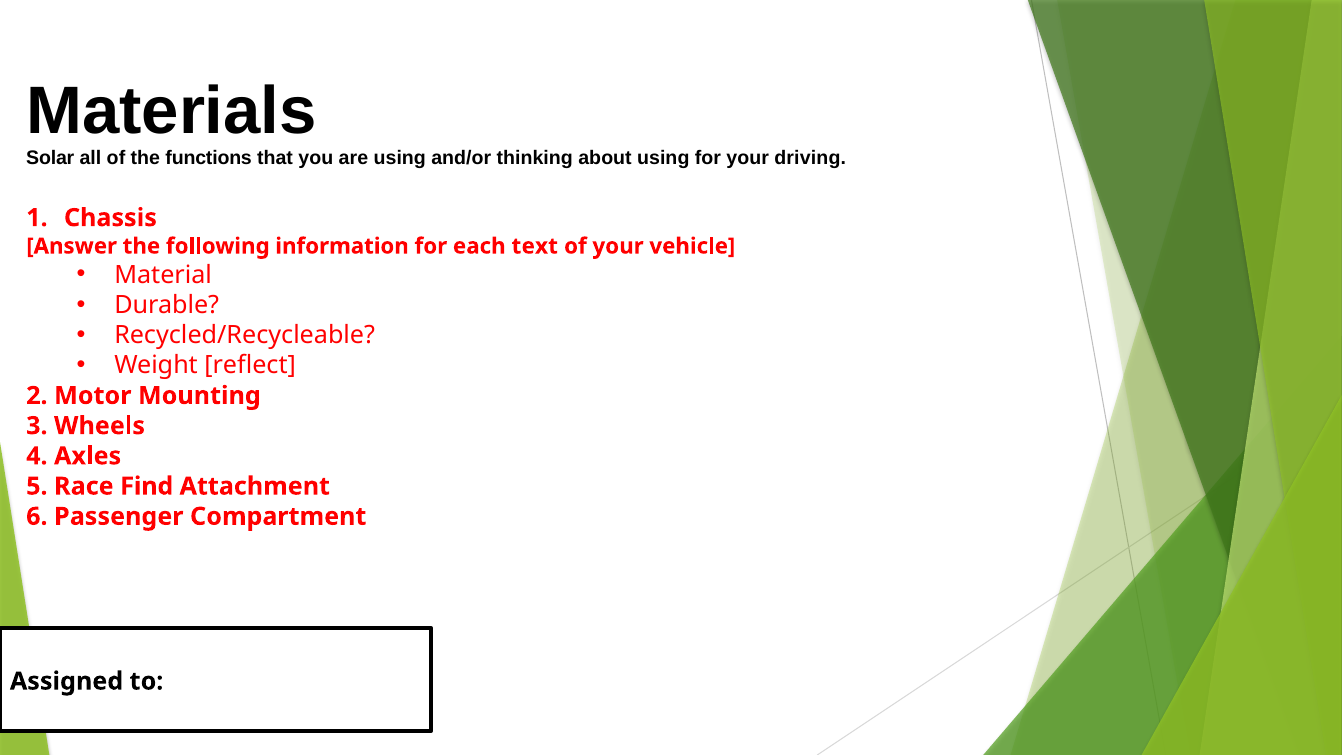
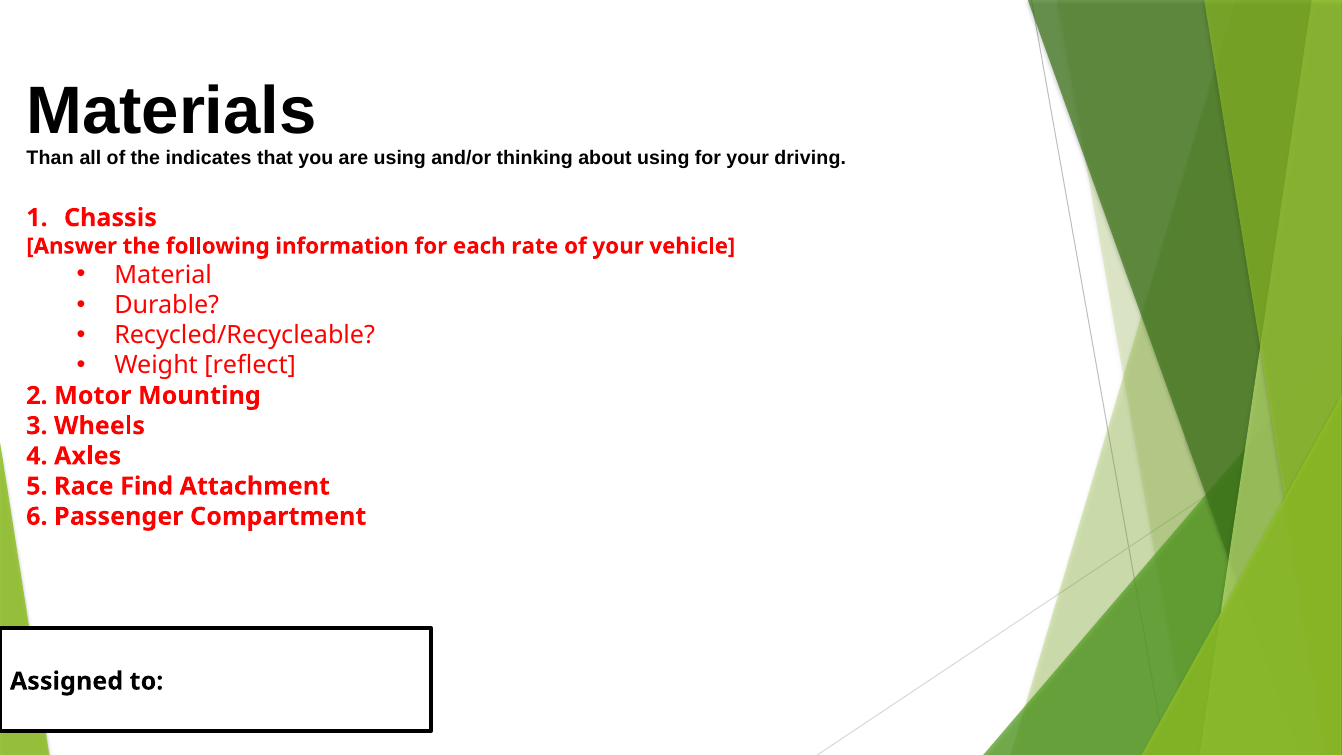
Solar: Solar -> Than (50, 158)
functions: functions -> indicates (208, 158)
text: text -> rate (535, 246)
